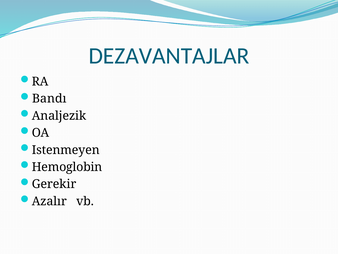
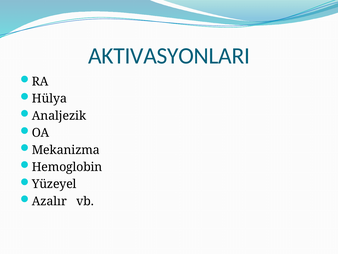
DEZAVANTAJLAR: DEZAVANTAJLAR -> AKTIVASYONLARI (169, 56)
Bandı: Bandı -> Hülya (49, 98)
Istenmeyen: Istenmeyen -> Mekanizma (66, 150)
Gerekir: Gerekir -> Yüzeyel (54, 184)
